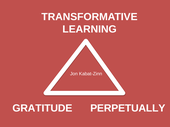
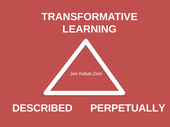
GRATITUDE: GRATITUDE -> DESCRIBED (42, 109)
